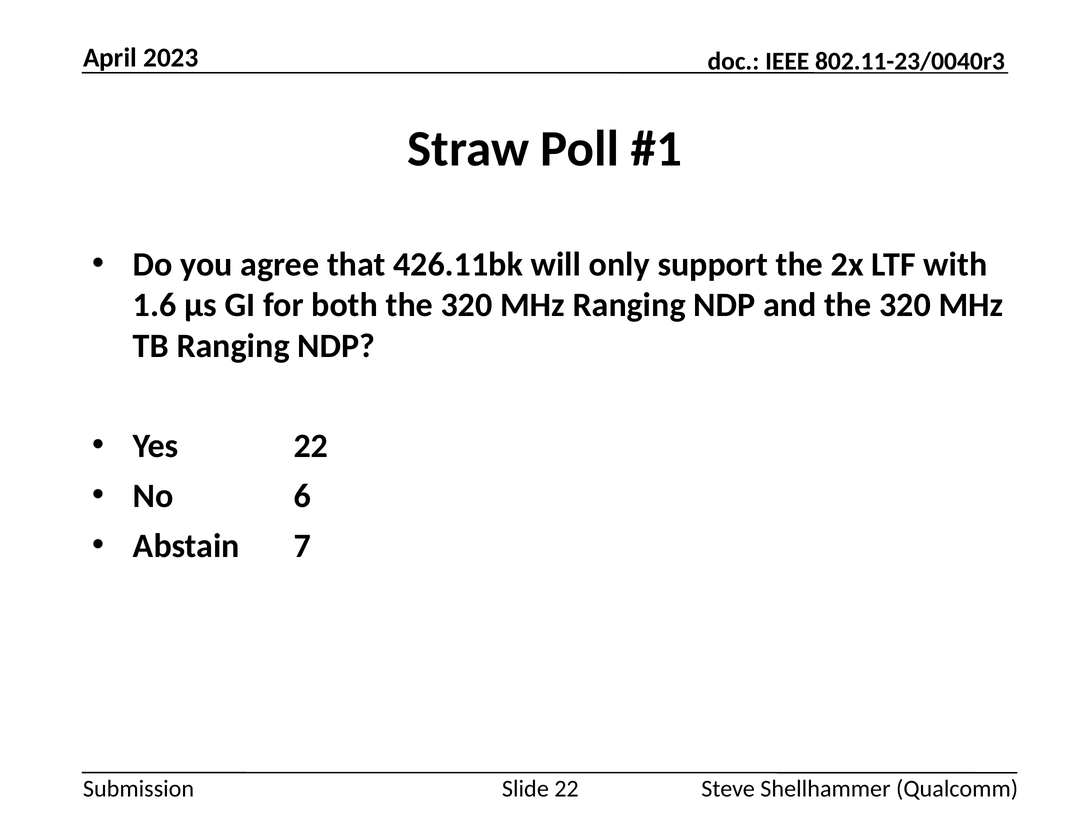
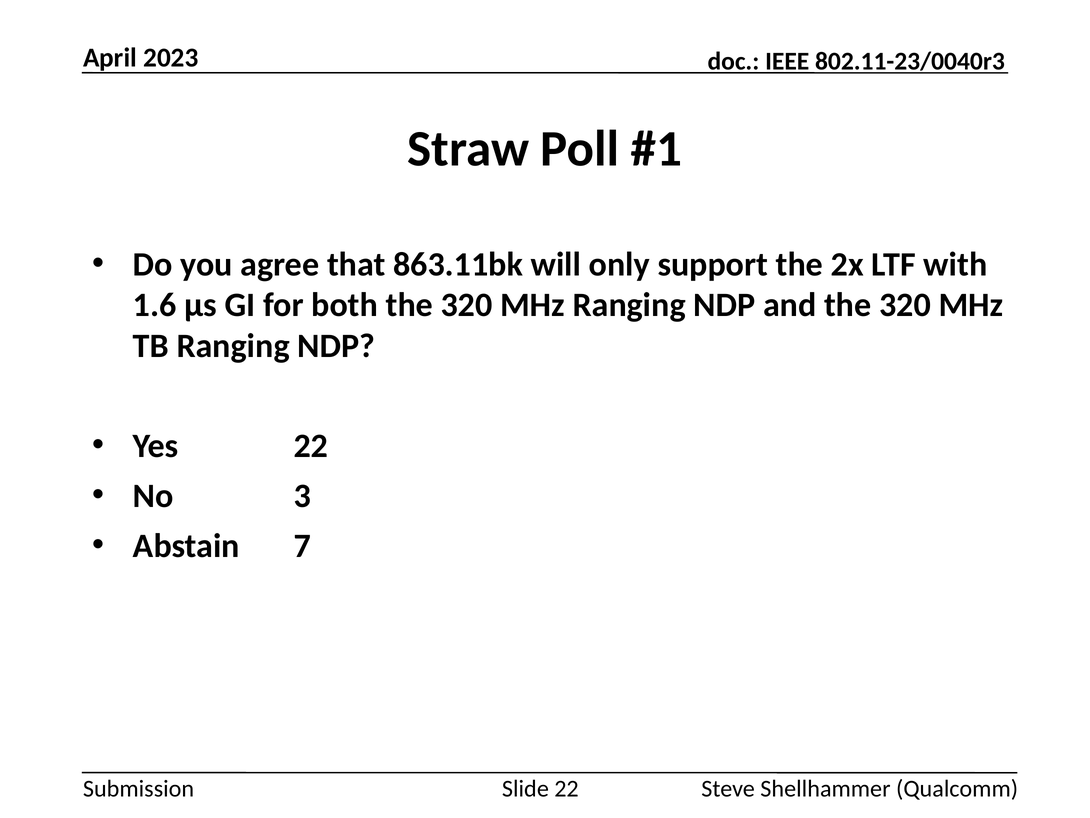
426.11bk: 426.11bk -> 863.11bk (458, 264)
6: 6 -> 3 (302, 496)
